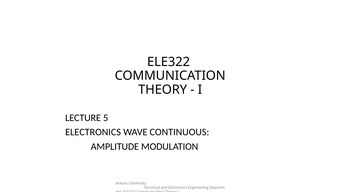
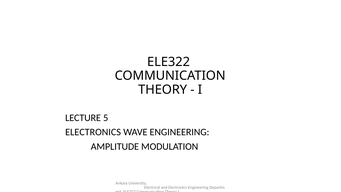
WAVE CONTINUOUS: CONTINUOUS -> ENGINEERING (179, 132)
